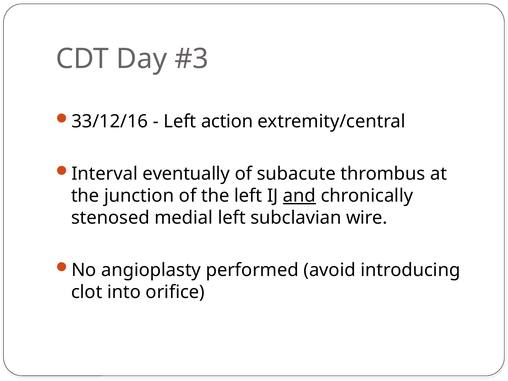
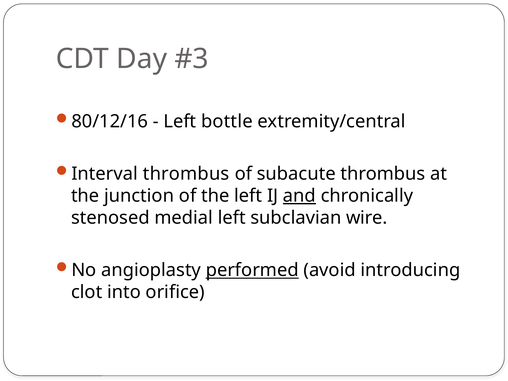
33/12/16: 33/12/16 -> 80/12/16 (110, 121)
action: action -> bottle (227, 121)
Interval eventually: eventually -> thrombus (186, 174)
performed underline: none -> present (252, 270)
